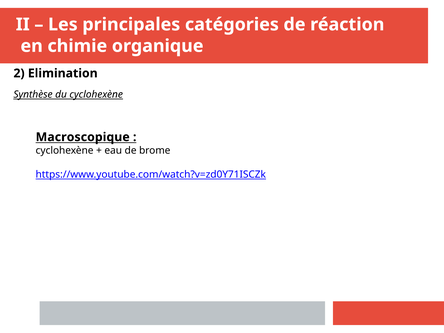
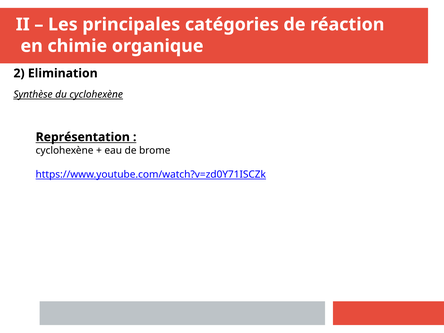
Macroscopique: Macroscopique -> Représentation (83, 137)
